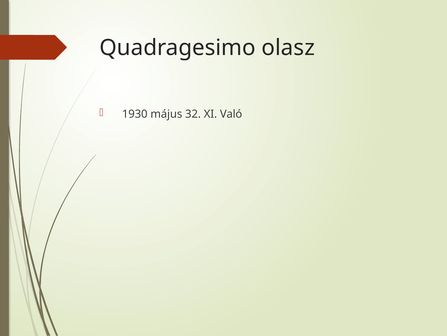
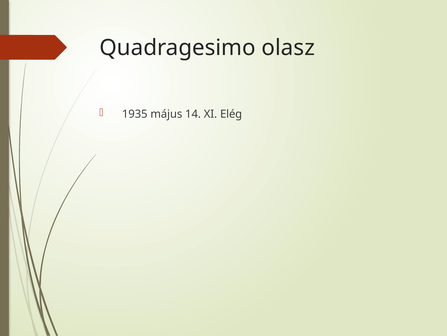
1930: 1930 -> 1935 (135, 114)
32: 32 -> 14 (193, 114)
Való: Való -> Elég (231, 114)
